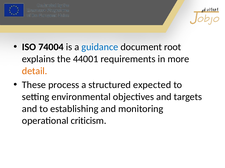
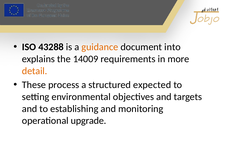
74004: 74004 -> 43288 (51, 47)
guidance colour: blue -> orange (100, 47)
root: root -> into (173, 47)
44001: 44001 -> 14009 (86, 59)
criticism: criticism -> upgrade (89, 121)
